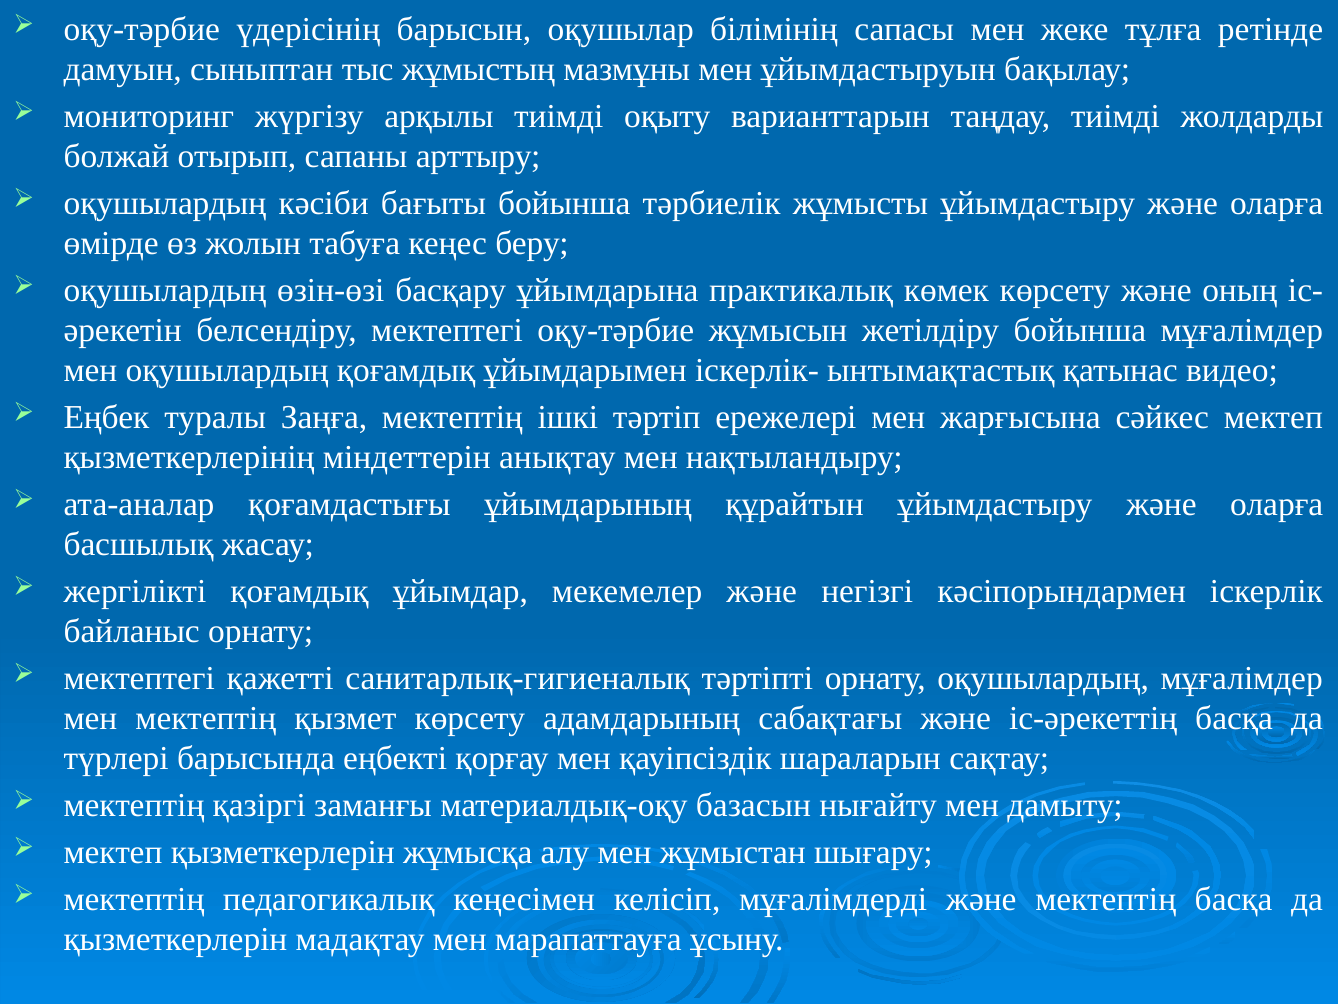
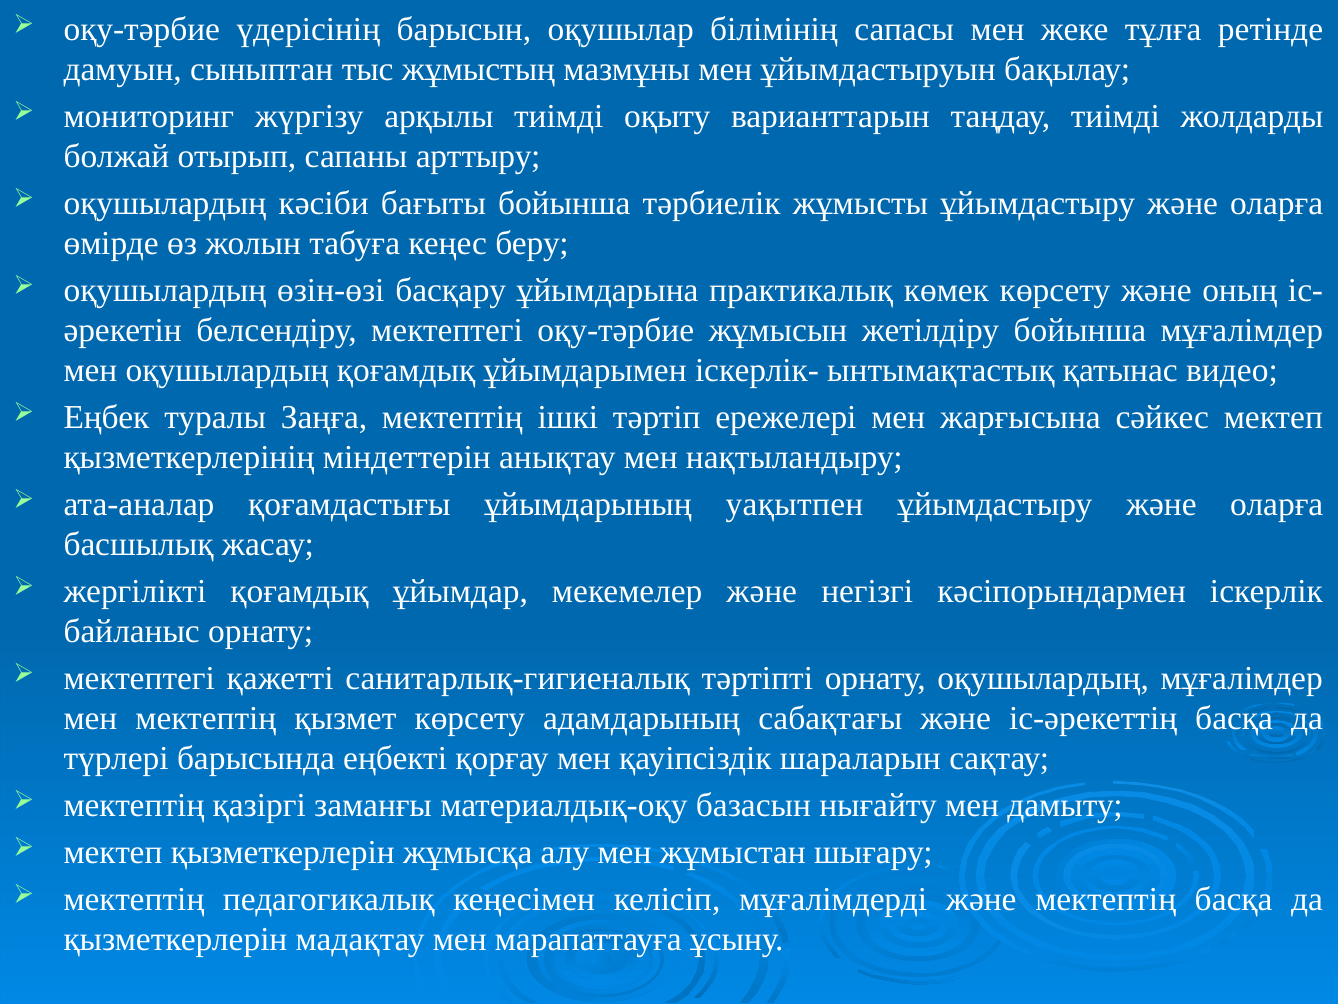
құрайтын: құрайтын -> уақытпен (794, 504)
